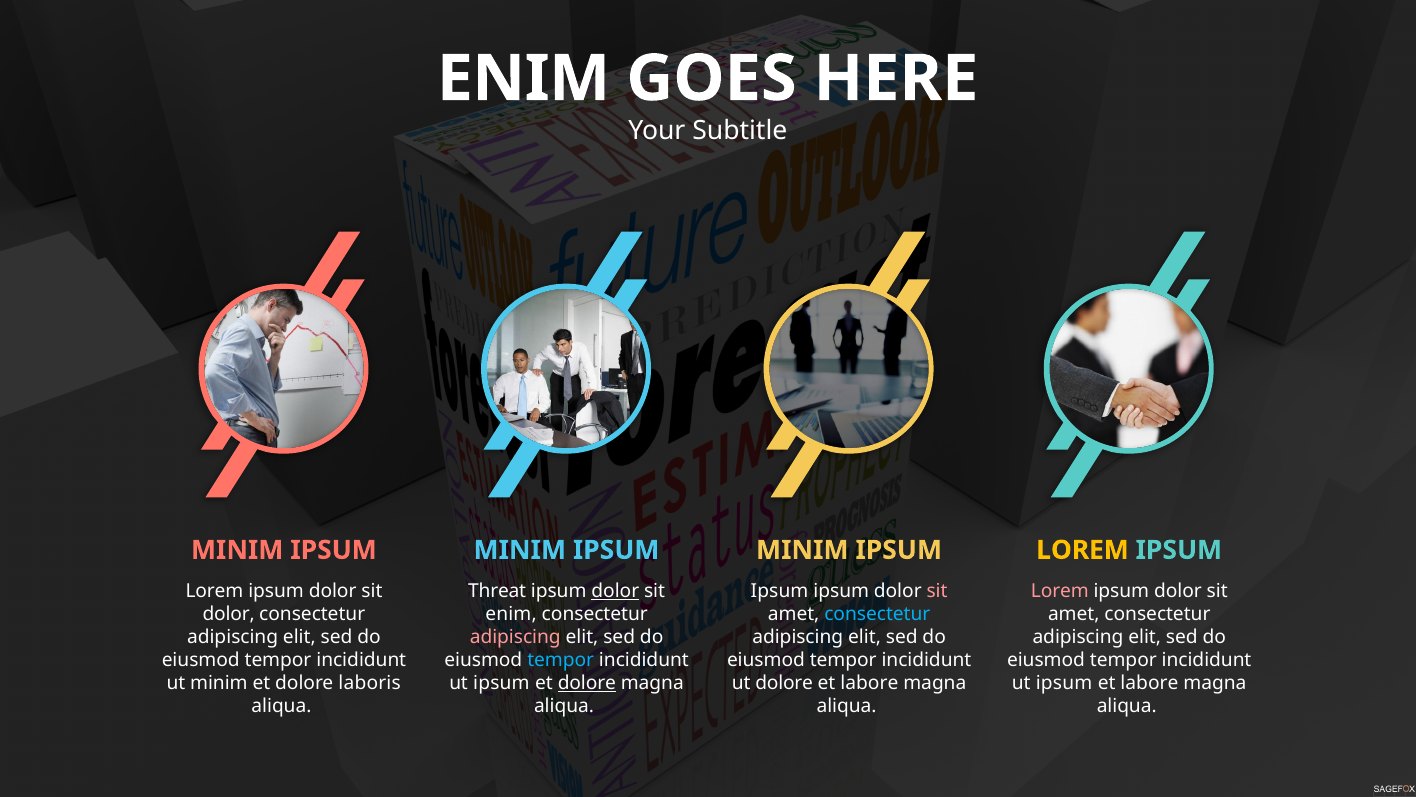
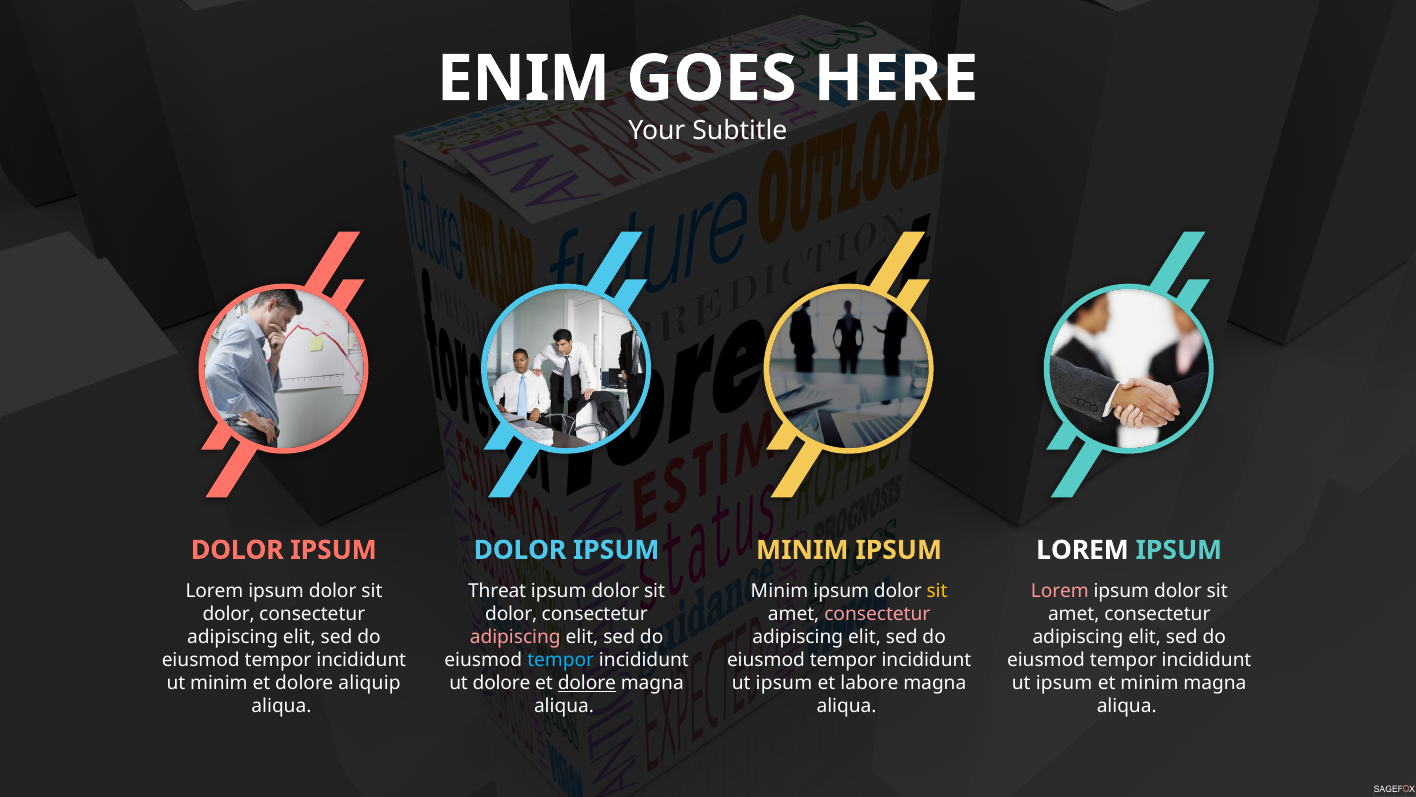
MINIM: MINIM -> DOLOR (237, 550)
MINIM: MINIM -> DOLOR (520, 550)
LOREM colour: yellow -> white (1083, 550)
dolor underline: present -> none (615, 591)
Ipsum: Ipsum -> Minim (780, 591)
sit colour: pink -> yellow (937, 591)
enim: enim -> dolor (511, 614)
consectetur colour: light blue -> pink (877, 614)
laboris: laboris -> aliquip (370, 683)
ipsum: ipsum -> dolore (502, 683)
dolore: dolore -> ipsum (784, 683)
labore: labore -> minim (1149, 683)
